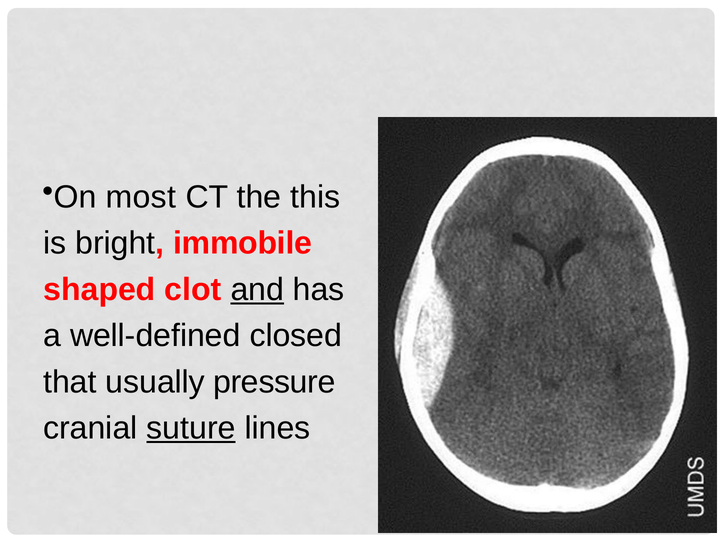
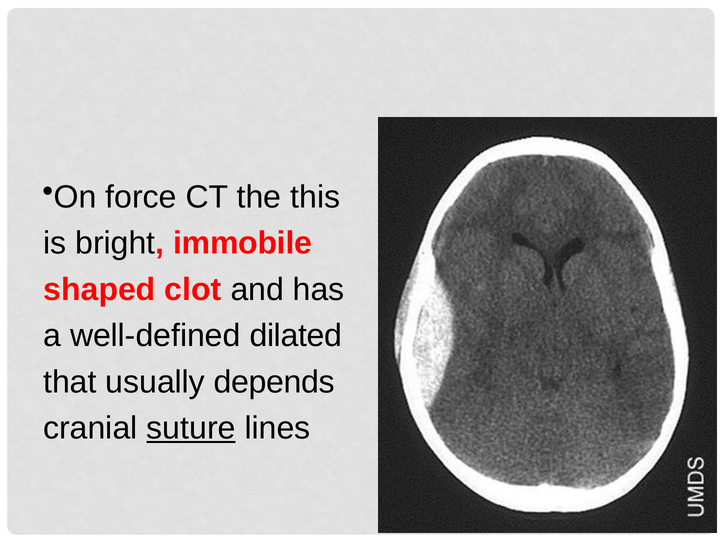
most: most -> force (141, 197)
and underline: present -> none (257, 289)
closed: closed -> dilated (296, 335)
pressure: pressure -> depends (274, 382)
